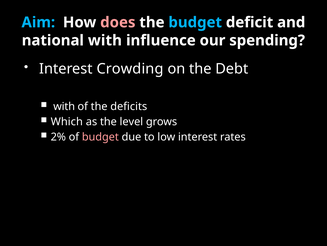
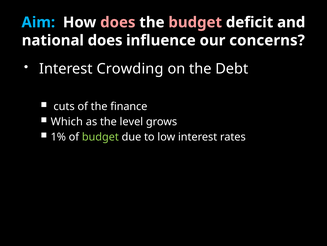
budget colour: light blue -> pink (195, 22)
national with: with -> does (105, 40)
spending: spending -> concerns (267, 40)
with: with -> cuts (64, 106)
deficits: deficits -> finance (129, 106)
2%: 2% -> 1% (58, 137)
budget colour: pink -> light green (100, 137)
